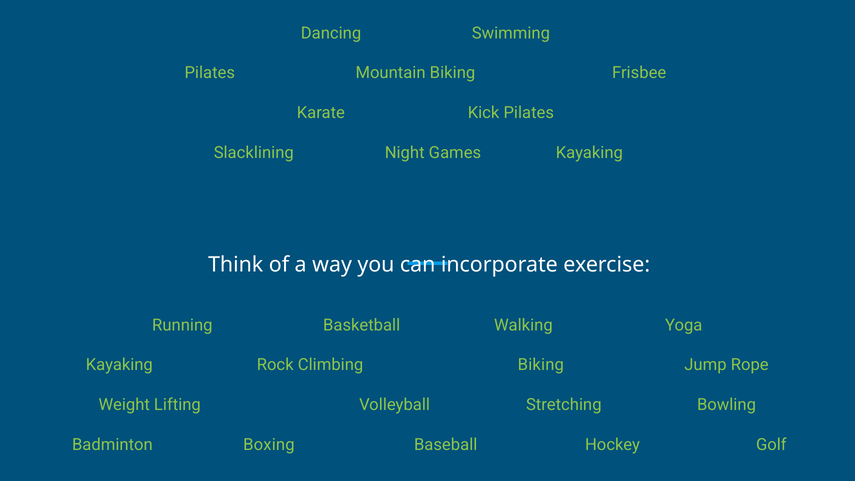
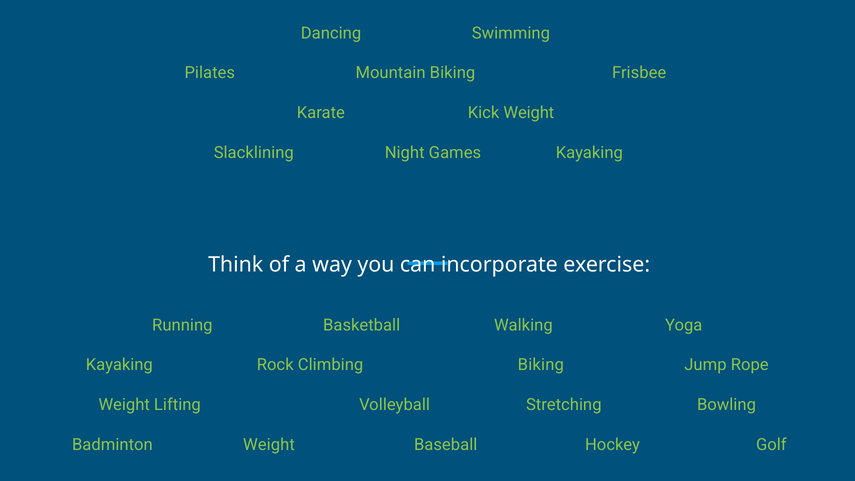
Kick Pilates: Pilates -> Weight (529, 113)
Badminton Boxing: Boxing -> Weight (269, 445)
